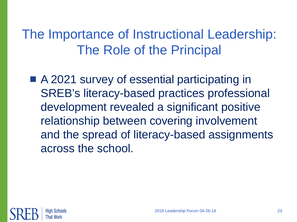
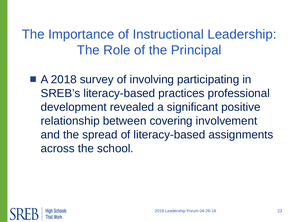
A 2021: 2021 -> 2018 (64, 80)
essential: essential -> involving (152, 80)
